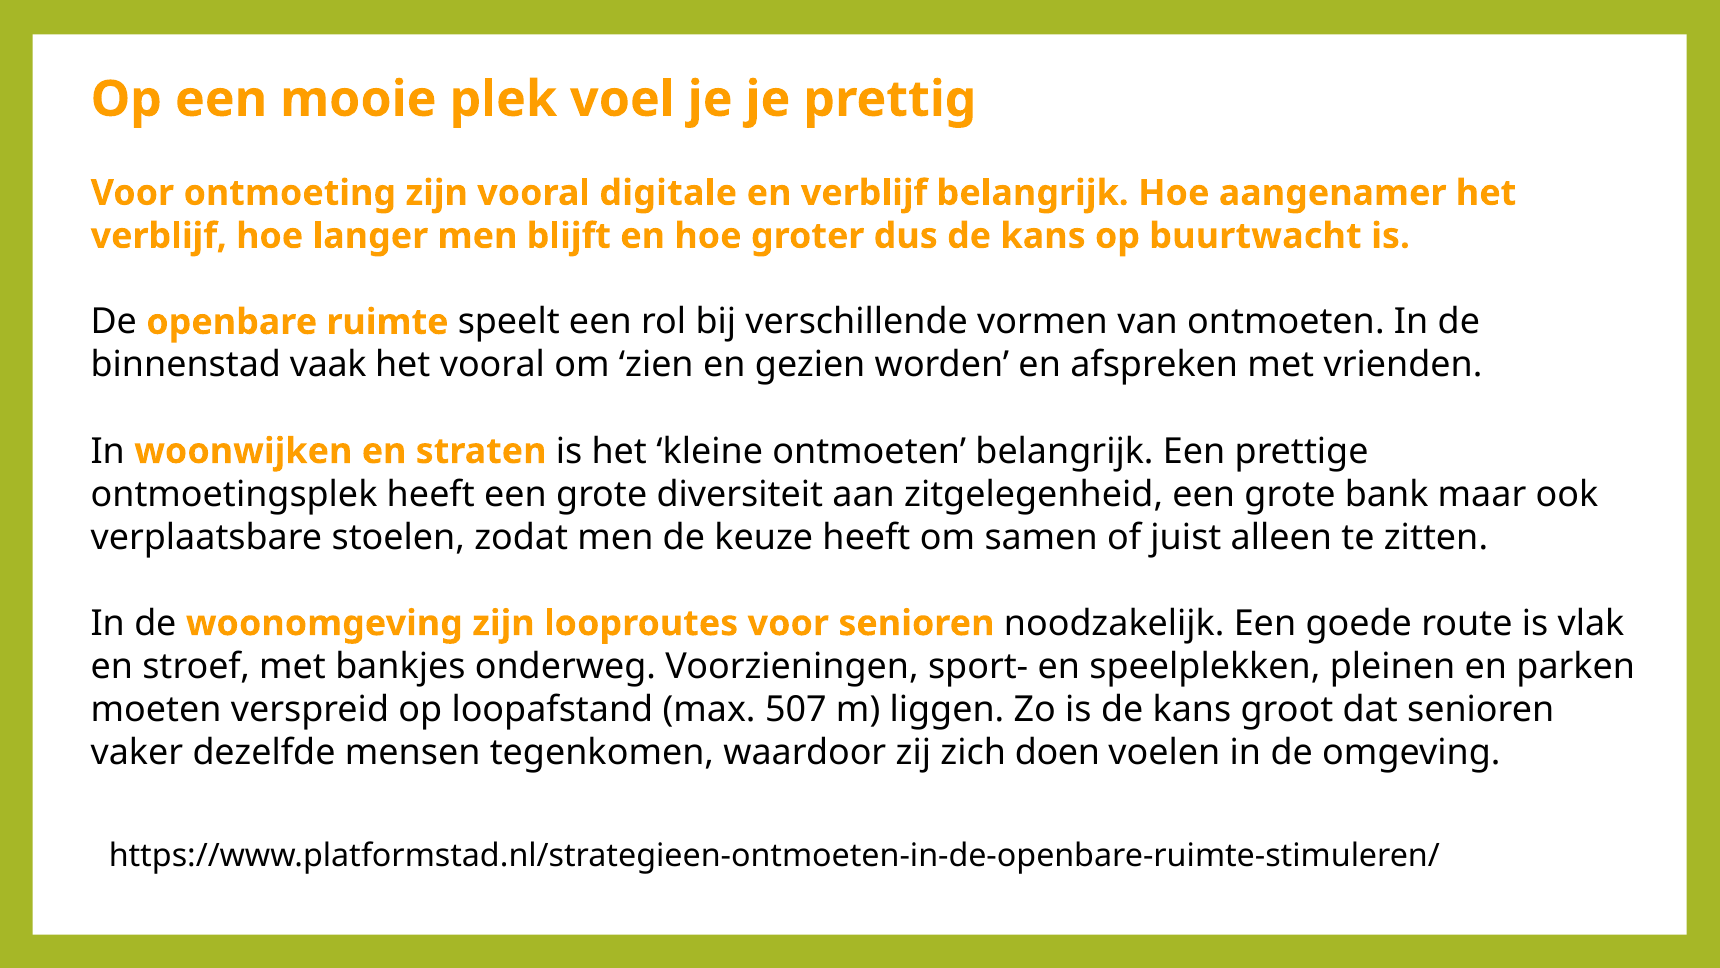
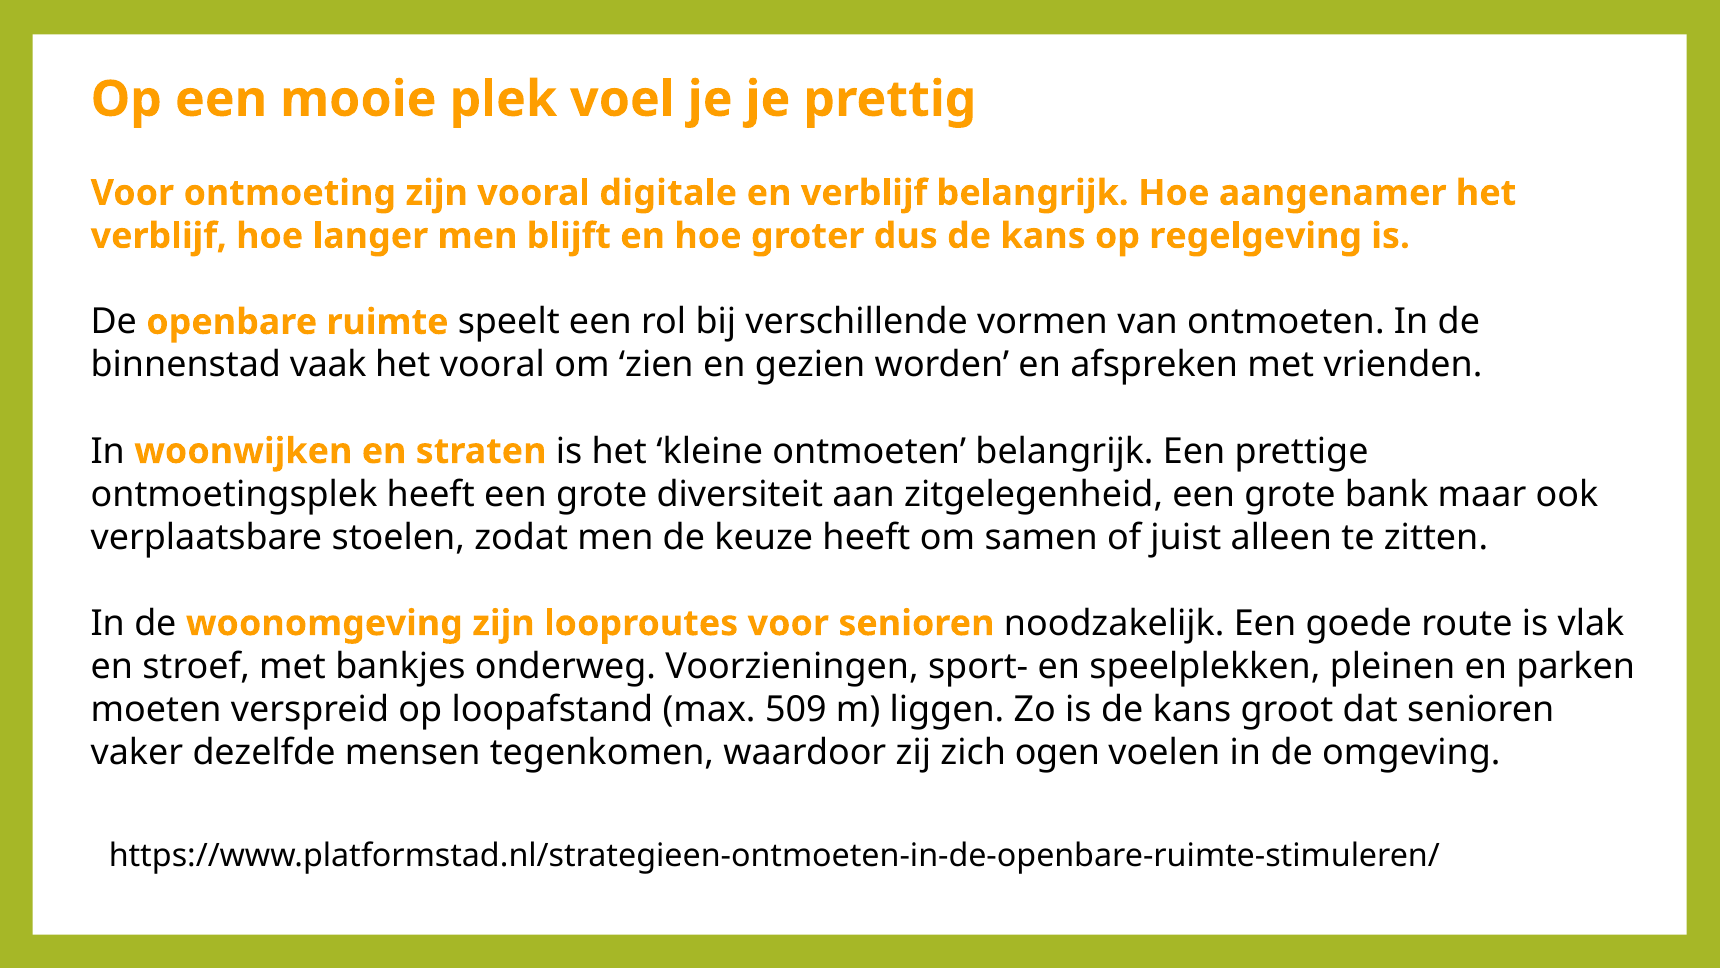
buurtwacht: buurtwacht -> regelgeving (1256, 236)
507: 507 -> 509 (796, 709)
doen: doen -> ogen (1057, 752)
